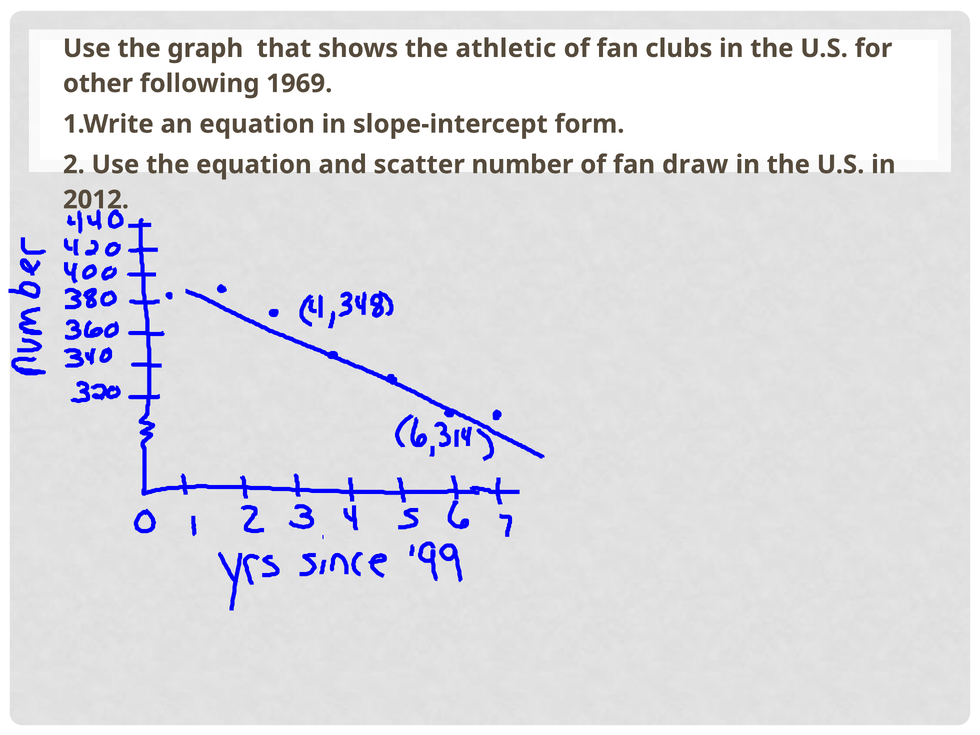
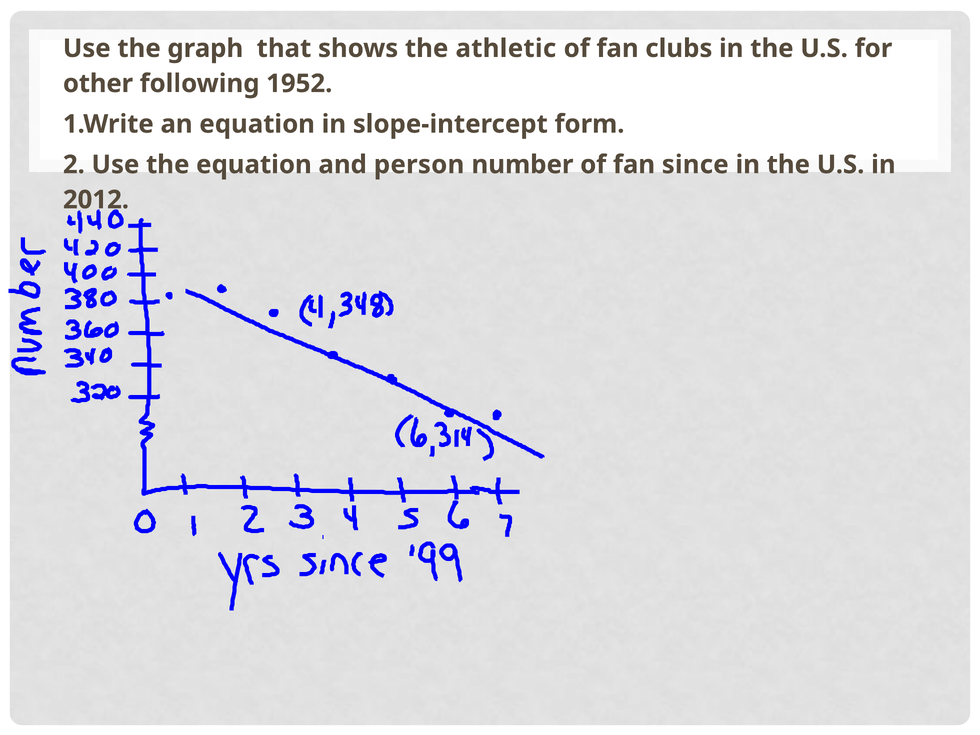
1969: 1969 -> 1952 (299, 84)
scatter: scatter -> person (419, 165)
draw: draw -> since (695, 165)
